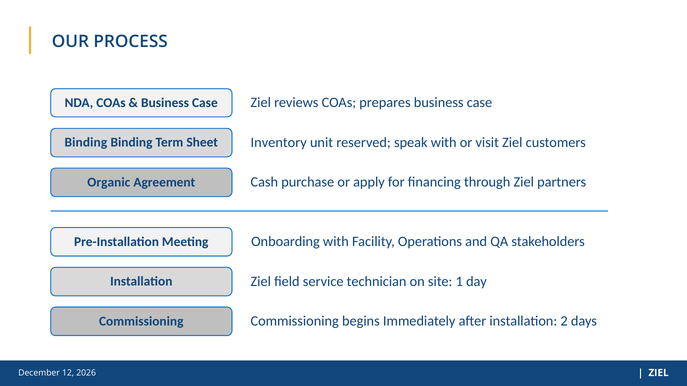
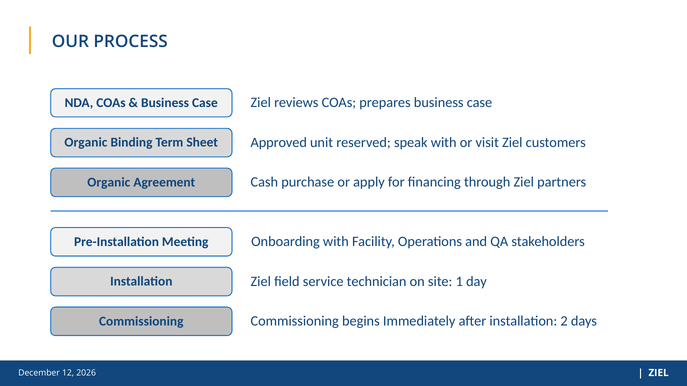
Inventory: Inventory -> Approved (279, 143)
Binding: Binding -> Organic (86, 143)
